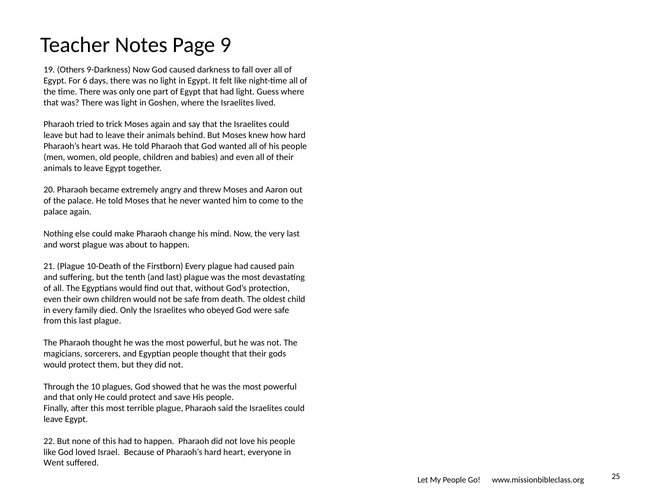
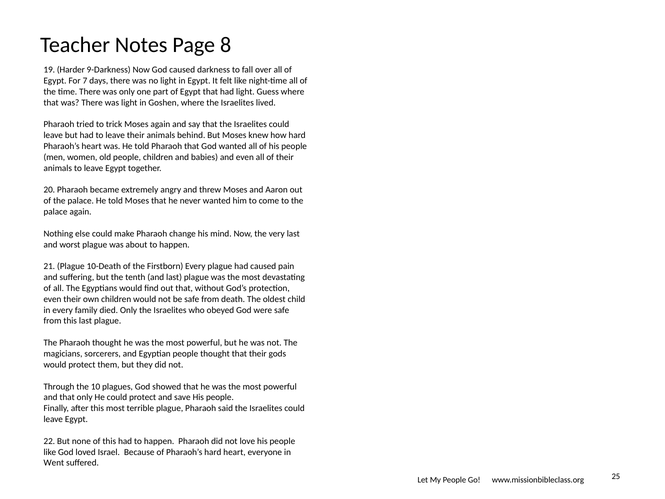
9: 9 -> 8 (226, 45)
Others: Others -> Harder (71, 70)
6: 6 -> 7 (85, 81)
